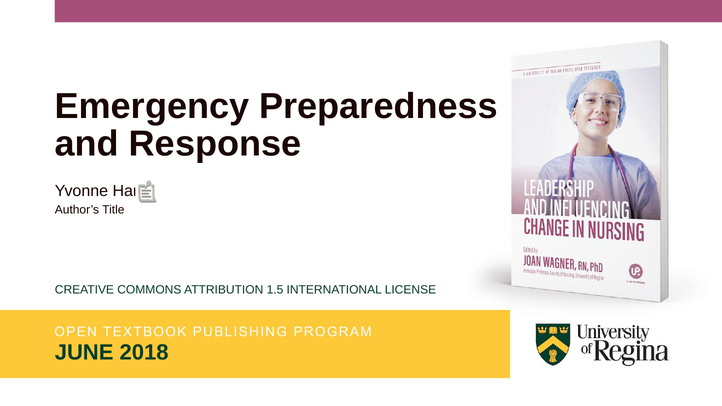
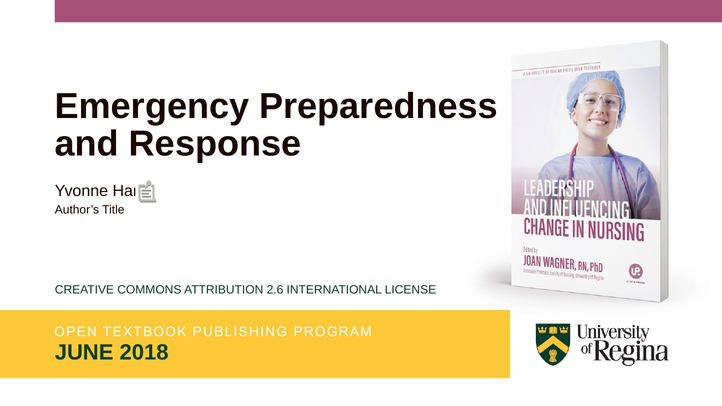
1.5: 1.5 -> 2.6 (275, 290)
